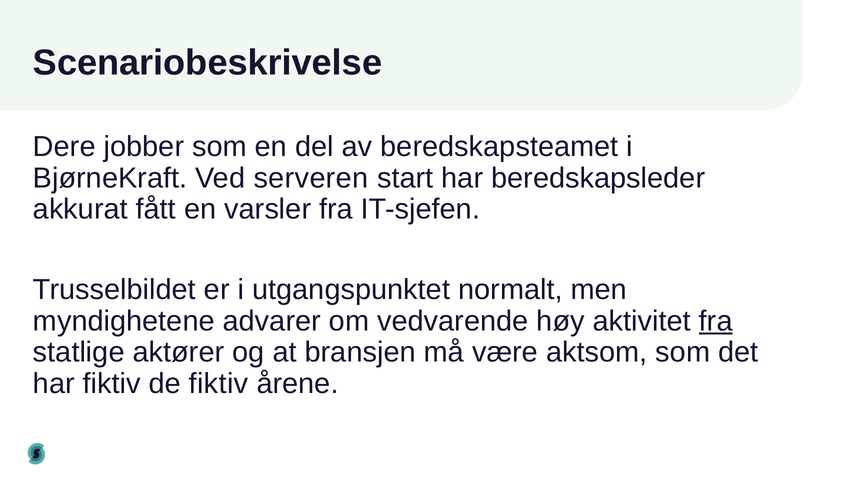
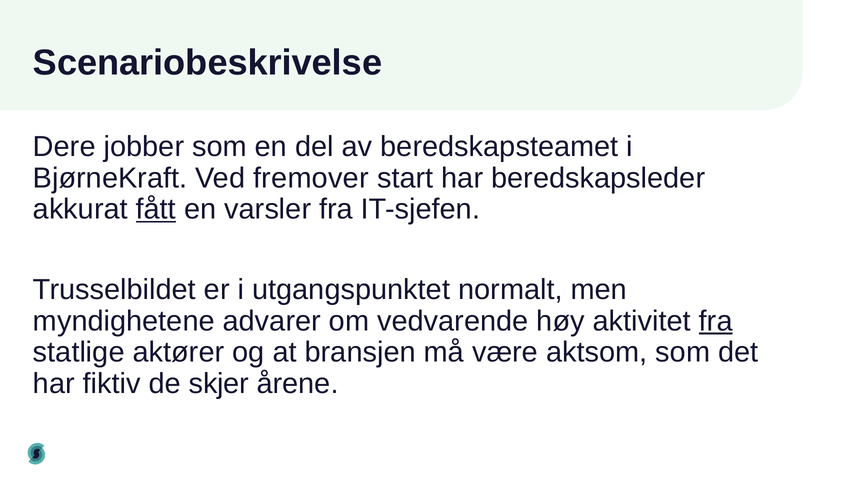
serveren: serveren -> fremover (311, 178)
fått underline: none -> present (156, 209)
de fiktiv: fiktiv -> skjer (219, 384)
